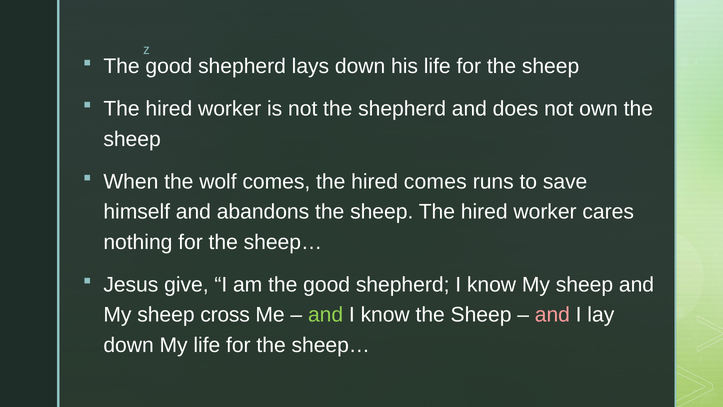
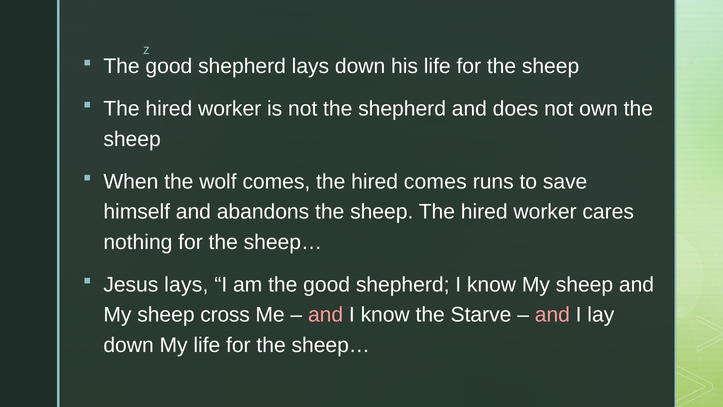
Jesus give: give -> lays (186, 284)
and colour: light green -> pink (326, 315)
know the Sheep: Sheep -> Starve (481, 315)
